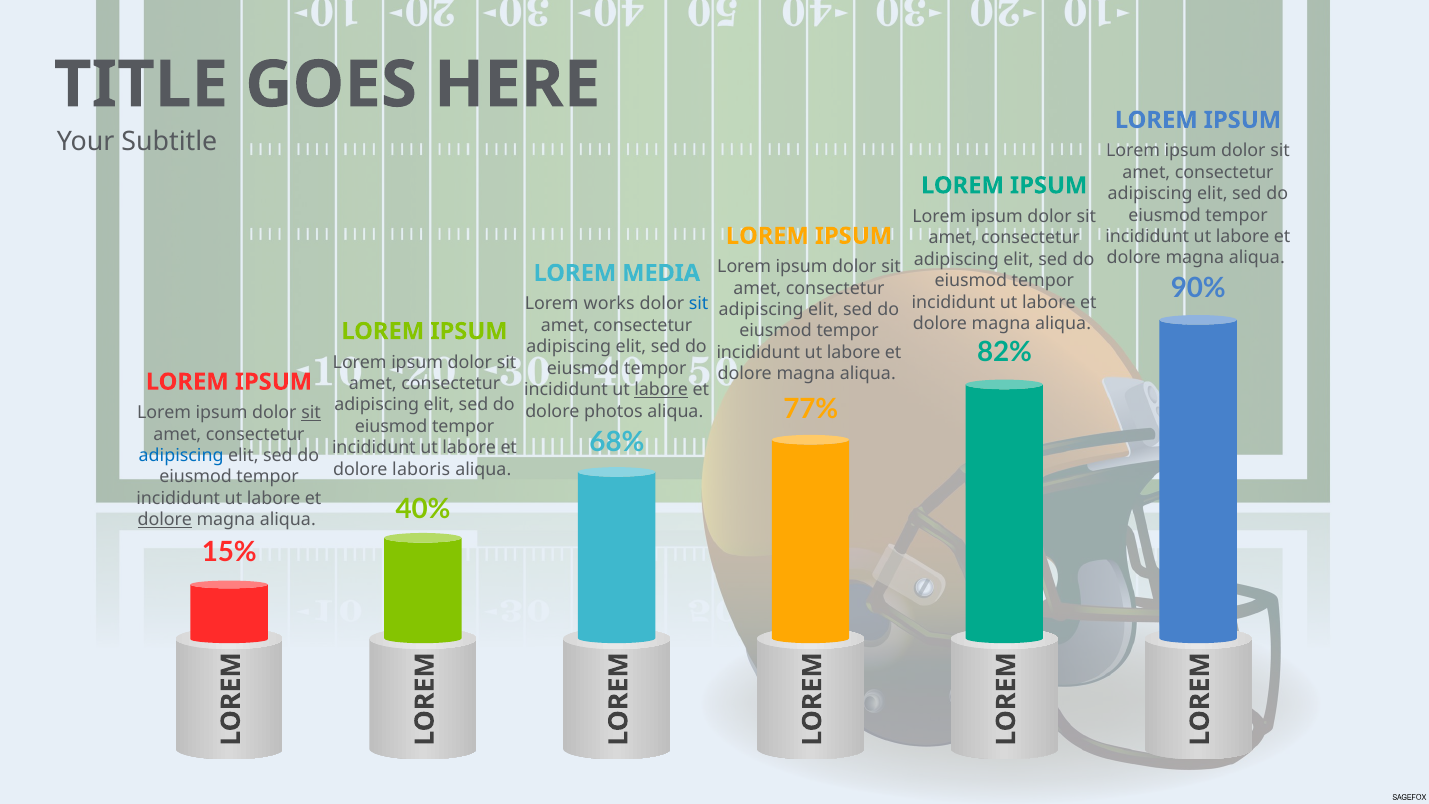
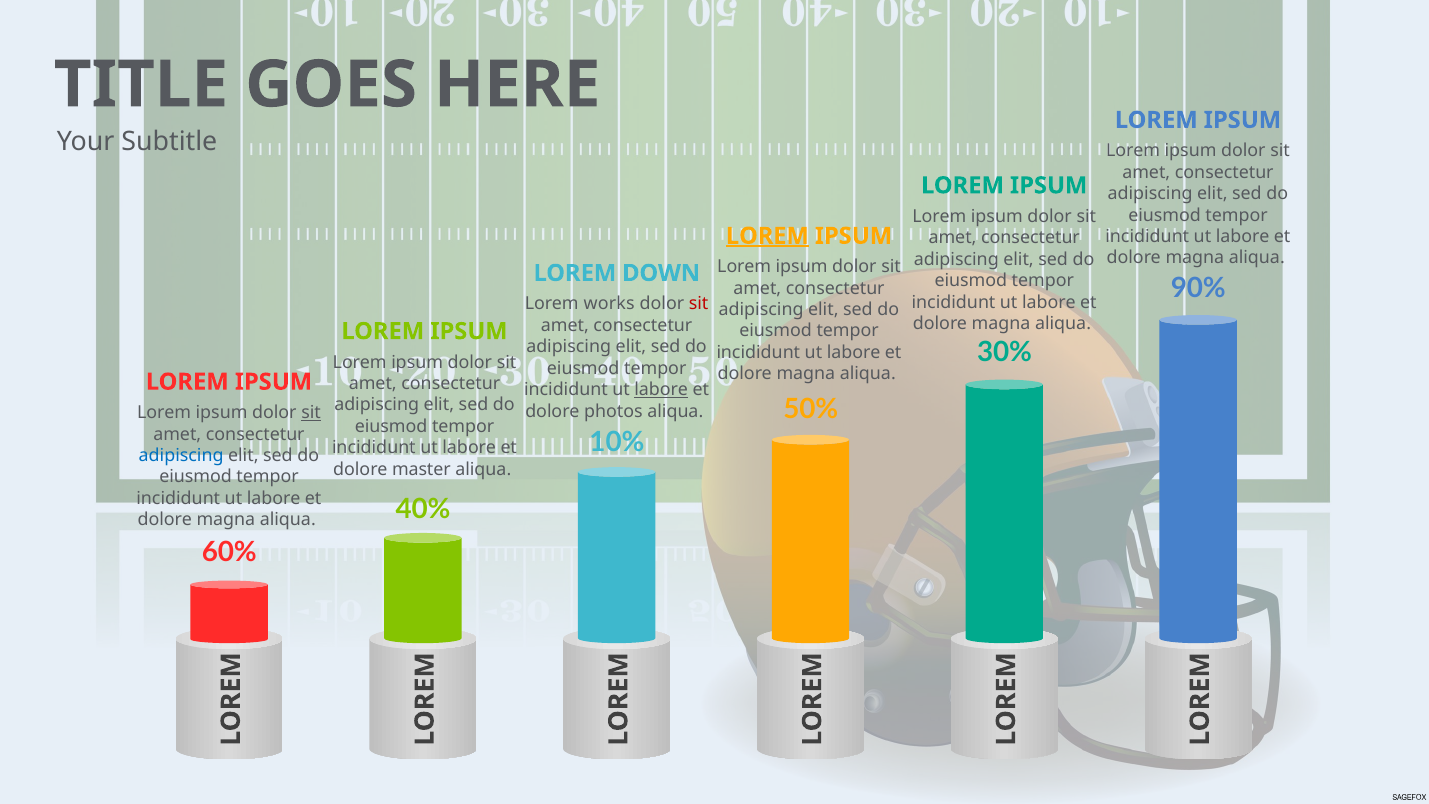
LOREM underline: none -> present (767, 236)
MEDIA: MEDIA -> DOWN (661, 273)
sit colour: blue -> red (699, 304)
82%: 82% -> 30% (1005, 352)
77%: 77% -> 50% (811, 409)
68%: 68% -> 10% (617, 442)
laboris: laboris -> master (421, 469)
dolore underline: present -> none (165, 520)
15%: 15% -> 60% (229, 552)
